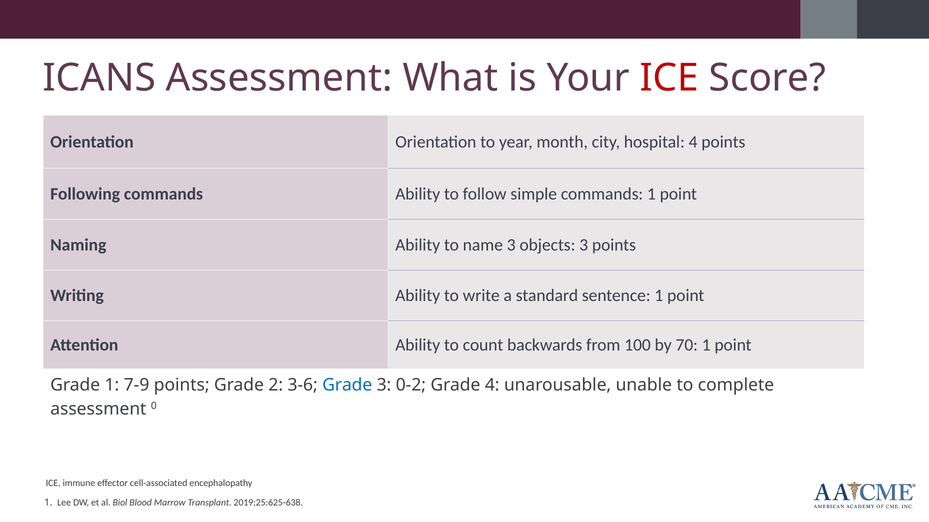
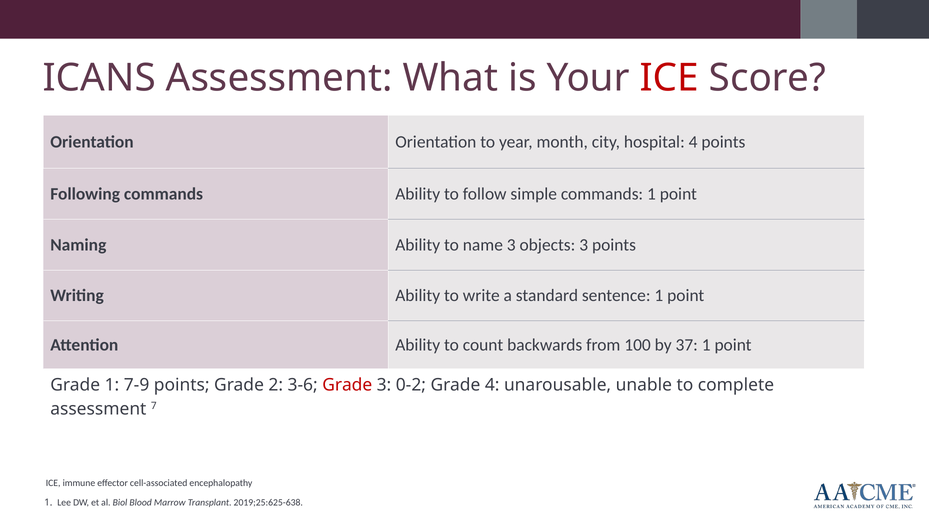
70: 70 -> 37 (687, 345)
Grade colour: blue -> red (347, 386)
0: 0 -> 7 (154, 406)
